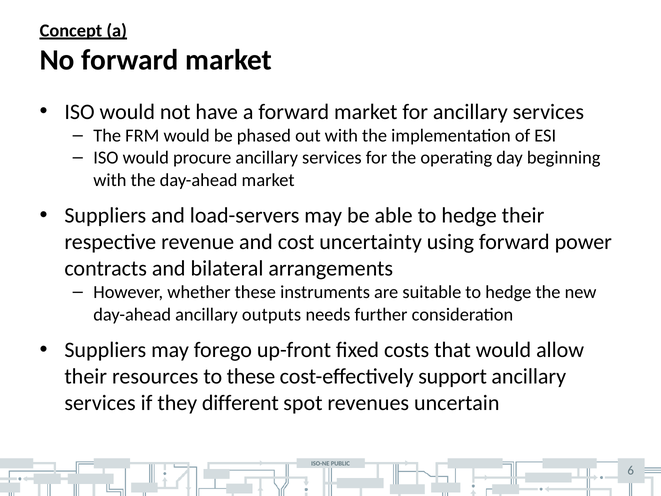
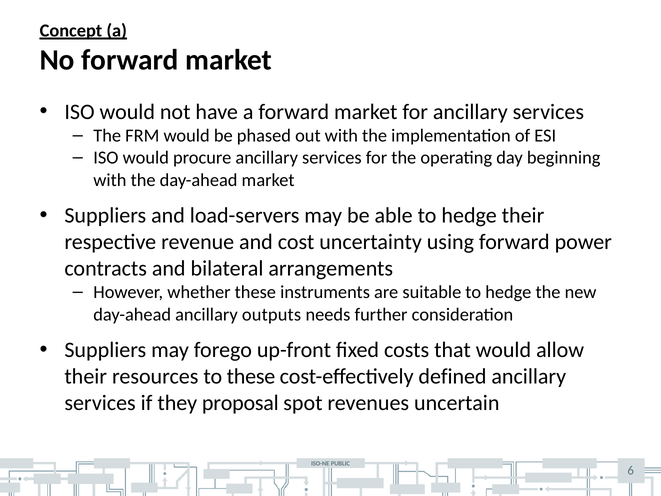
support: support -> defined (453, 376)
different: different -> proposal (240, 403)
